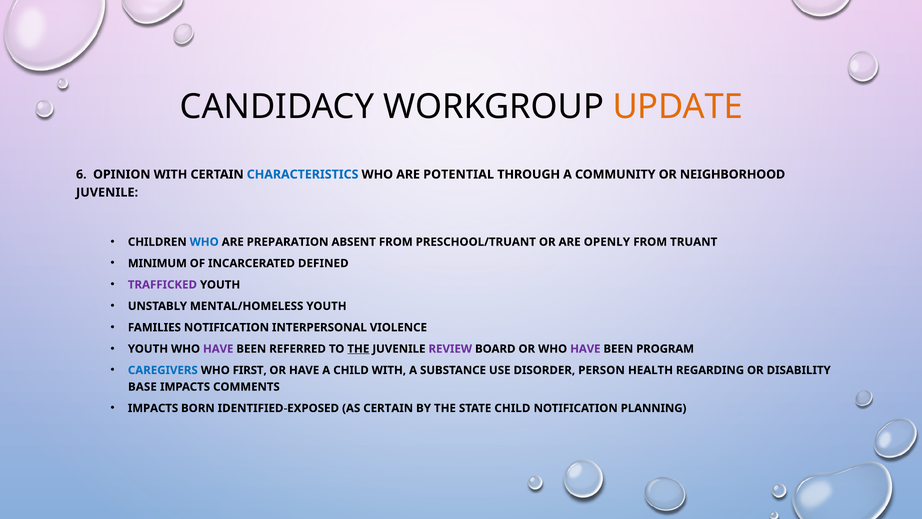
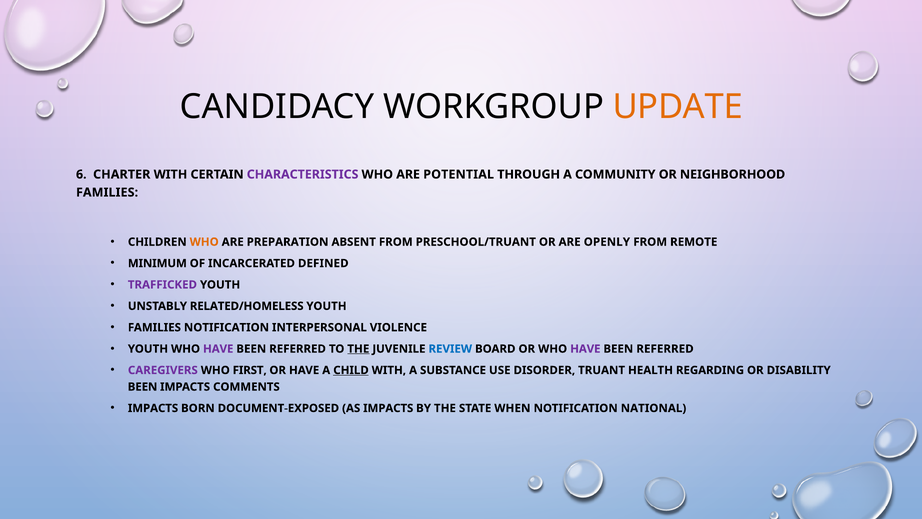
OPINION: OPINION -> CHARTER (122, 174)
CHARACTERISTICS colour: blue -> purple (303, 174)
JUVENILE: JUVENILE -> FAMILIES (107, 192)
WHO colour: blue -> orange (204, 242)
TRUANT: TRUANT -> REMOTE (694, 242)
MENTAL/HOMELESS: MENTAL/HOMELESS -> RELATED/HOMELESS (247, 306)
REVIEW colour: purple -> blue (450, 349)
PROGRAM: PROGRAM -> REFERRED (665, 349)
CAREGIVERS colour: blue -> purple (163, 370)
CHILD underline: none -> present (351, 370)
PERSON: PERSON -> TRUANT (602, 370)
BASE: BASE -> BEEN (143, 387)
IDENTIFIED-EXPOSED: IDENTIFIED-EXPOSED -> DOCUMENT-EXPOSED (278, 408)
AS CERTAIN: CERTAIN -> IMPACTS (388, 408)
STATE CHILD: CHILD -> WHEN (512, 408)
PLANNING: PLANNING -> NATIONAL (653, 408)
